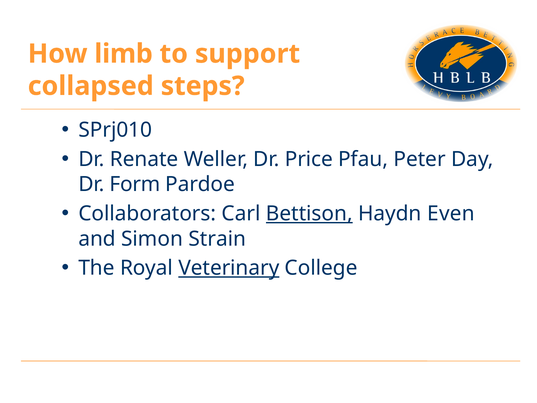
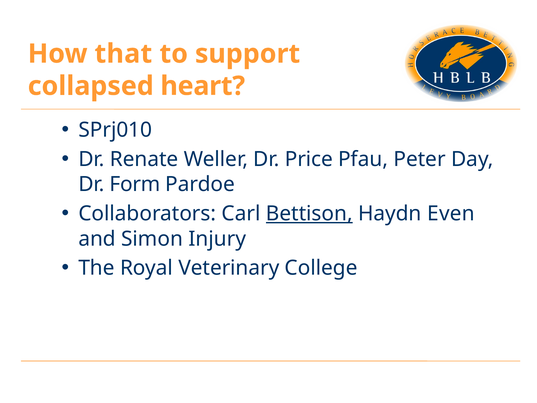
limb: limb -> that (123, 54)
steps: steps -> heart (203, 86)
Strain: Strain -> Injury (217, 239)
Veterinary underline: present -> none (229, 268)
